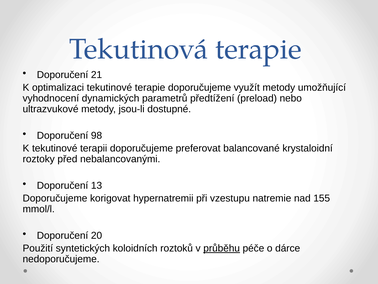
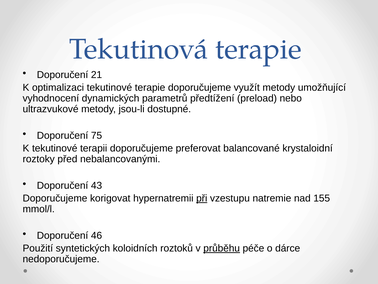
98: 98 -> 75 (97, 135)
13: 13 -> 43 (97, 185)
při underline: none -> present (202, 198)
20: 20 -> 46 (97, 235)
